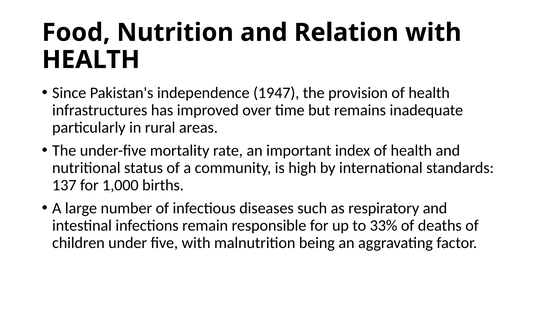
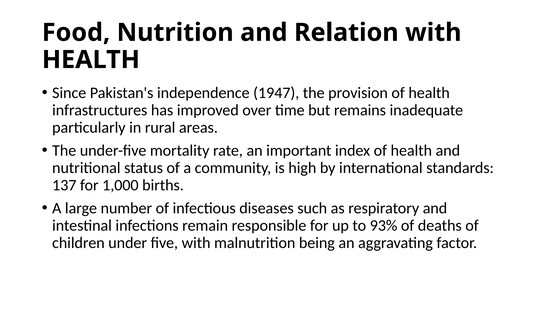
33%: 33% -> 93% (384, 225)
